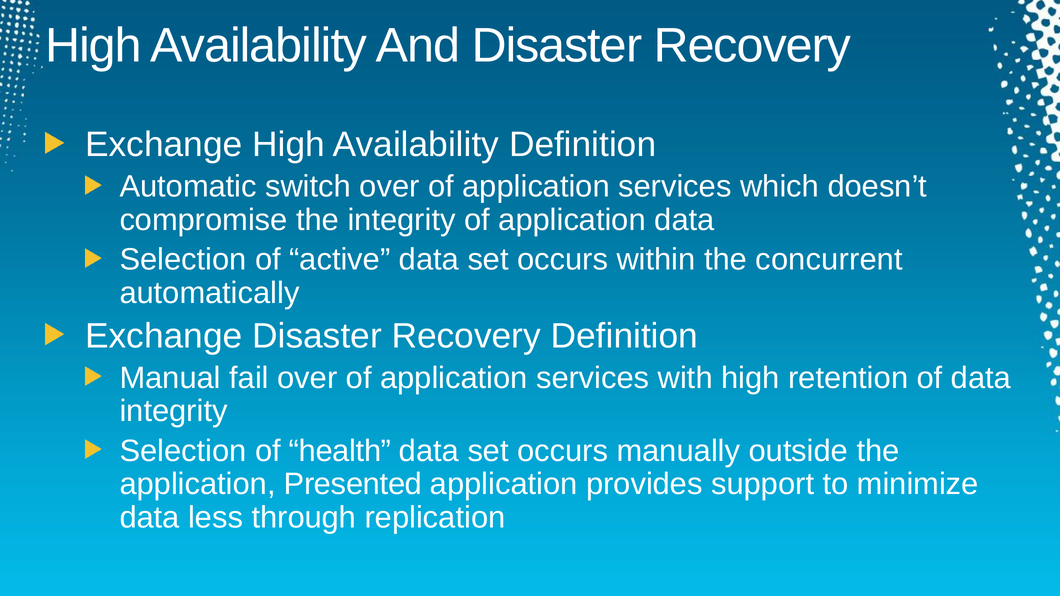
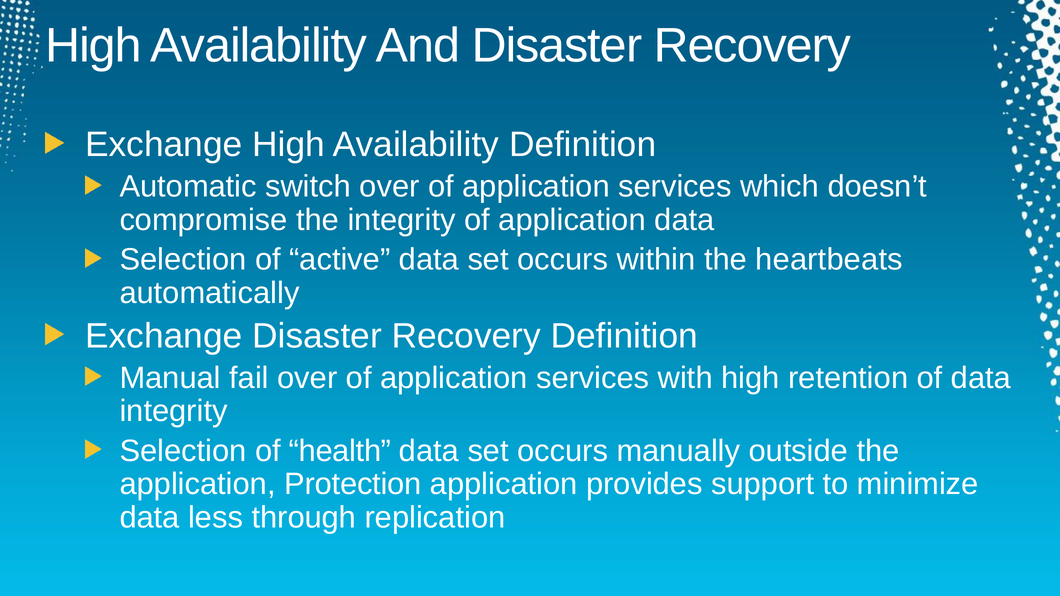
concurrent: concurrent -> heartbeats (829, 260)
Presented: Presented -> Protection (353, 485)
